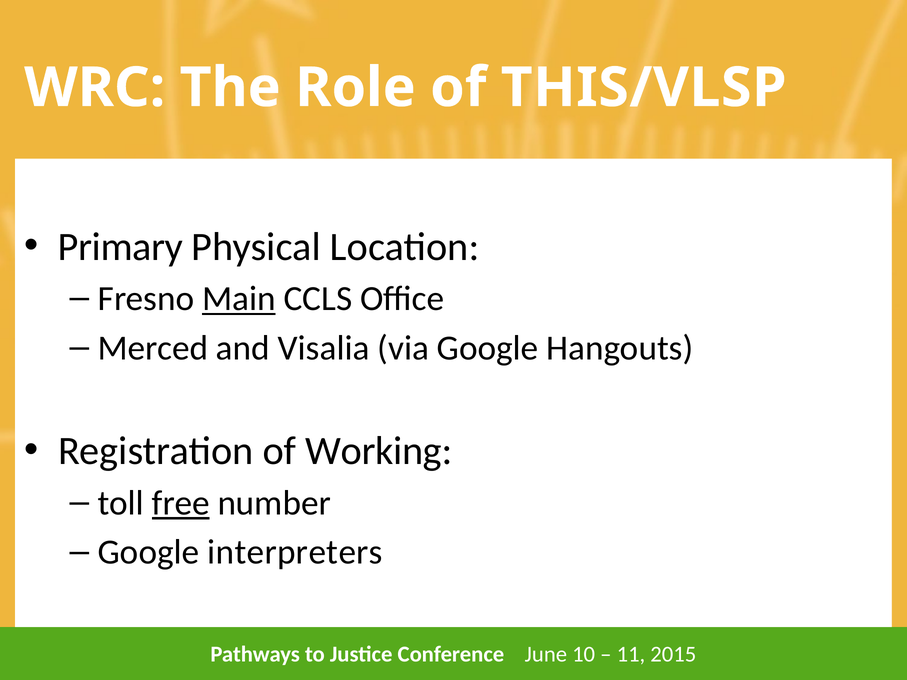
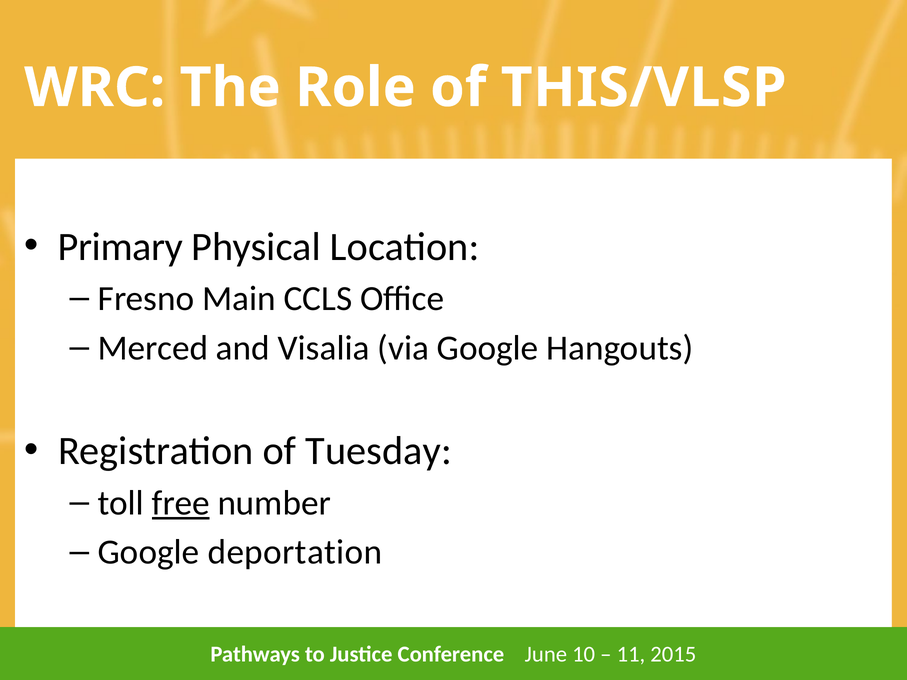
Main underline: present -> none (239, 299)
Working: Working -> Tuesday (379, 451)
interpreters: interpreters -> deportation (295, 553)
